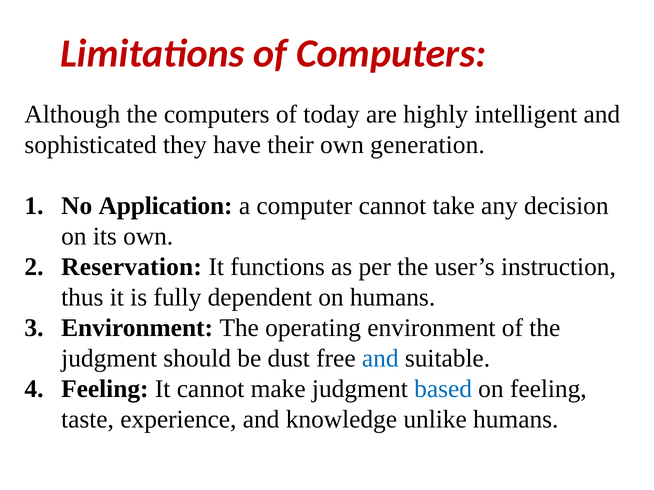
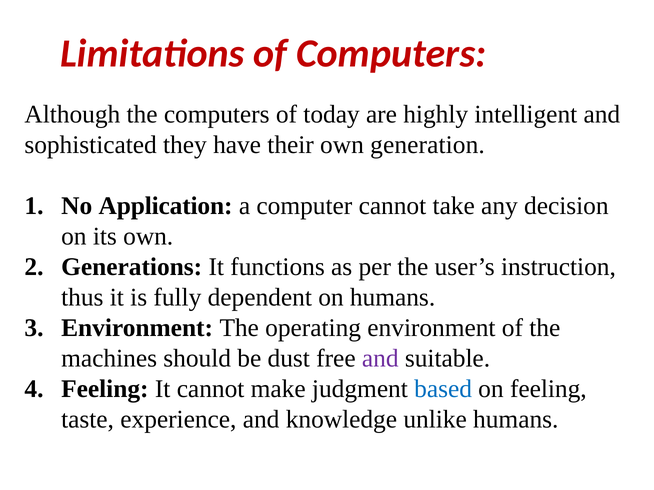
Reservation: Reservation -> Generations (132, 267)
judgment: judgment -> machines (109, 359)
and colour: blue -> purple (380, 359)
